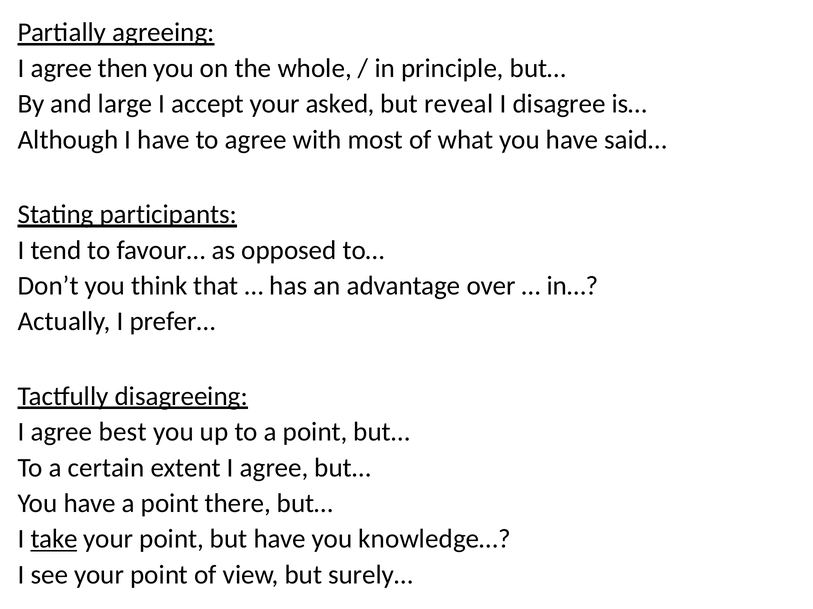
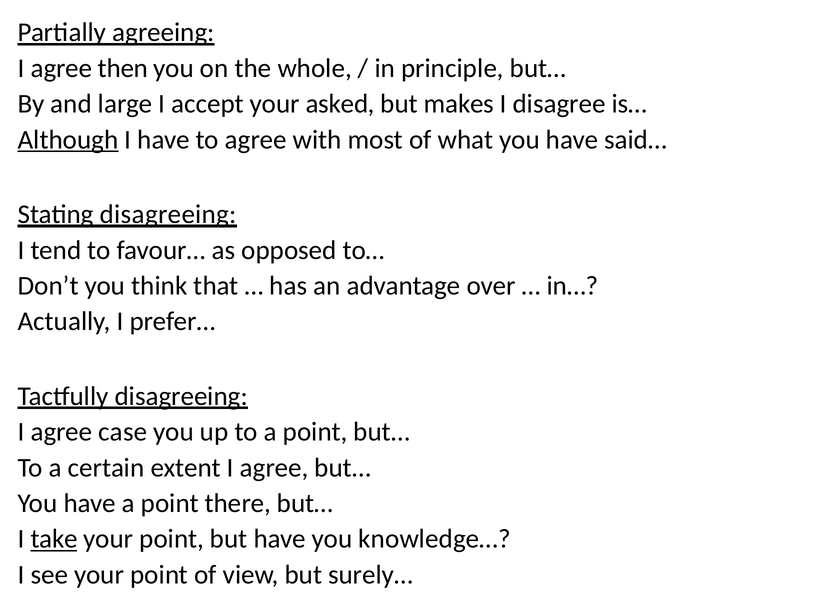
reveal: reveal -> makes (459, 104)
Although underline: none -> present (68, 140)
Stating participants: participants -> disagreeing (168, 215)
best: best -> case (123, 432)
